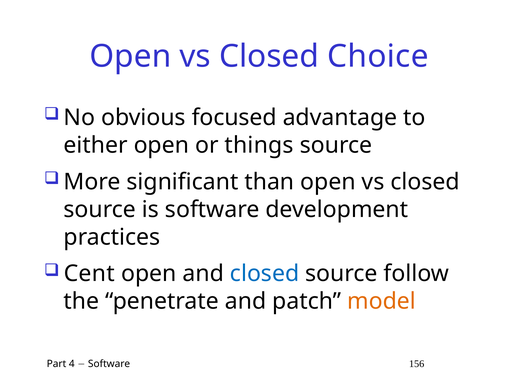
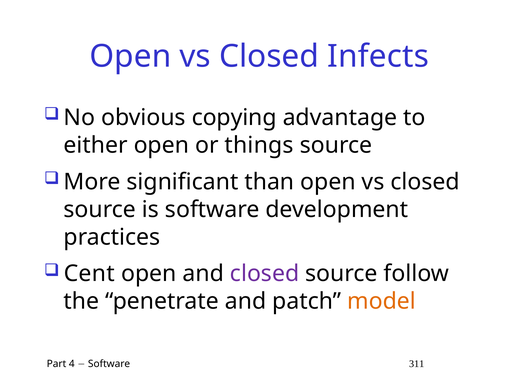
Choice: Choice -> Infects (378, 56)
focused: focused -> copying (234, 118)
closed colour: blue -> purple (265, 274)
156: 156 -> 311 (417, 364)
